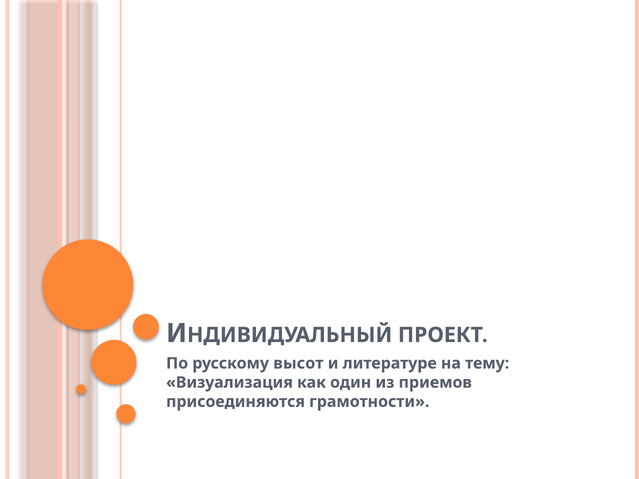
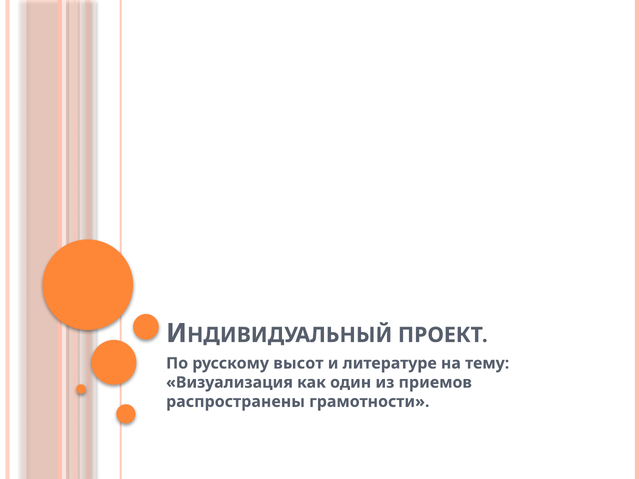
присоединяются: присоединяются -> распространены (235, 402)
